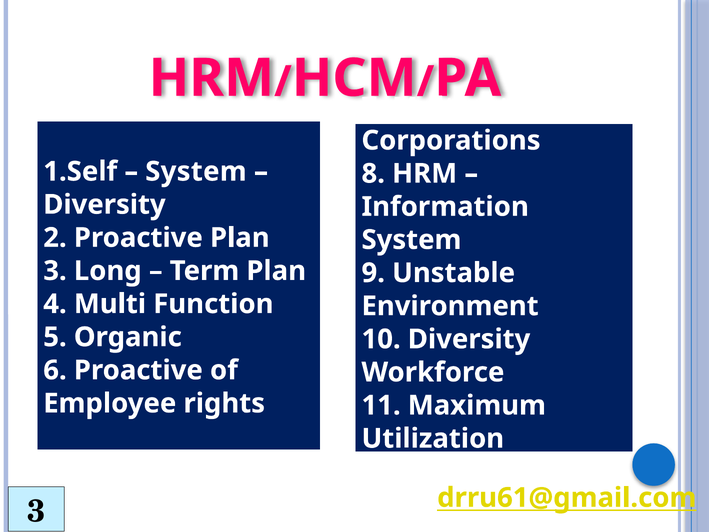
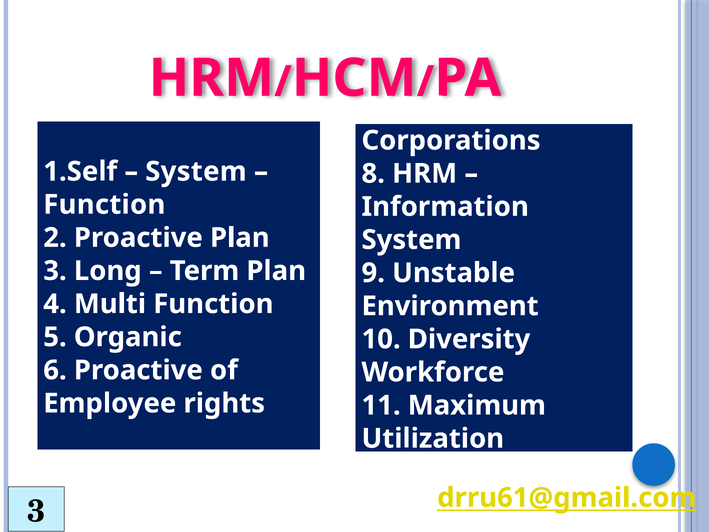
Diversity: Diversity -> Function (104, 205)
